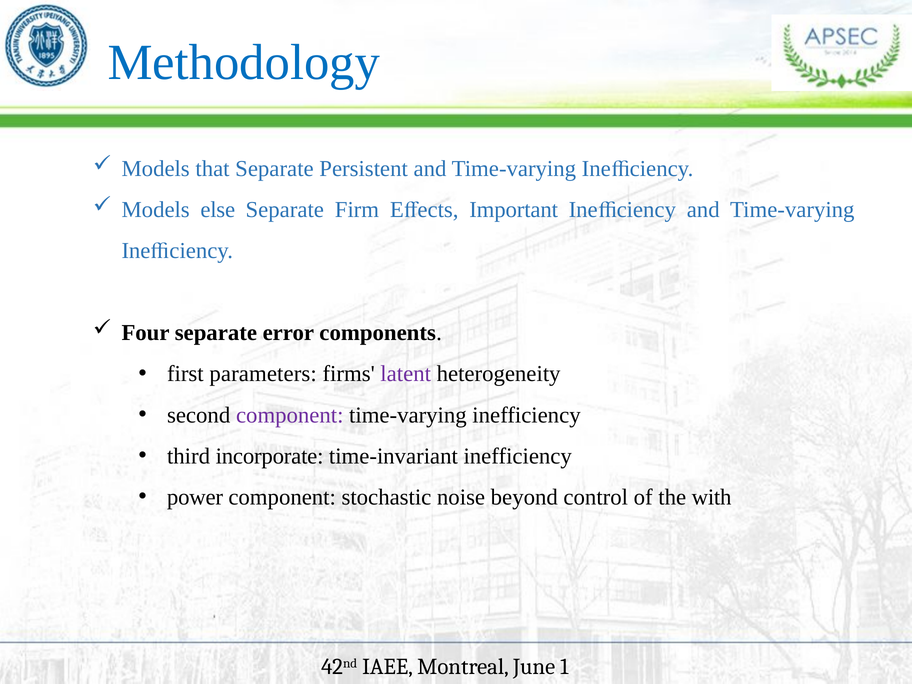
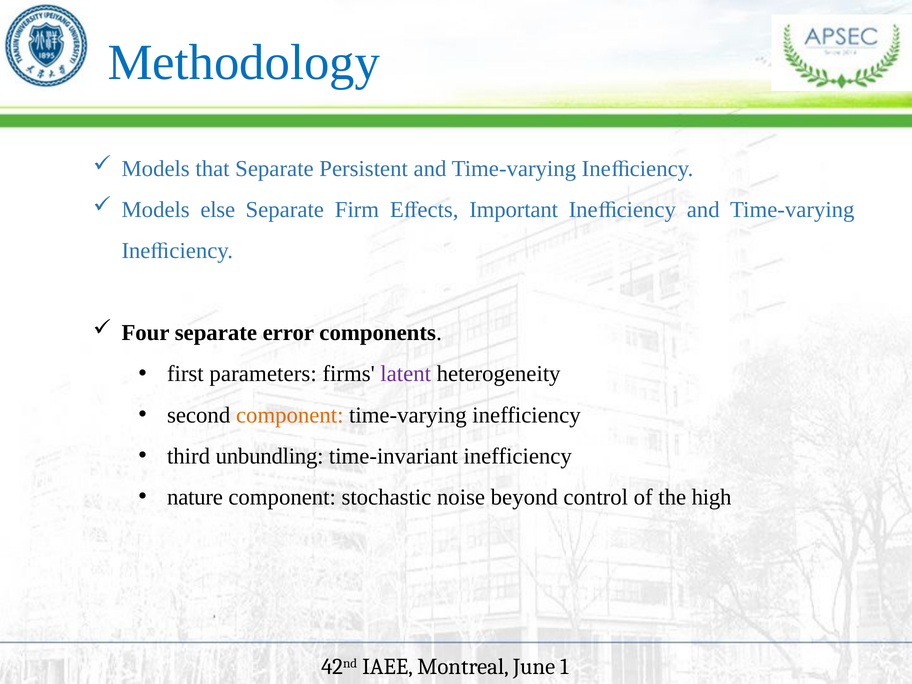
component colour: purple -> orange (290, 415)
incorporate: incorporate -> unbundling (270, 456)
power: power -> nature (195, 497)
with: with -> high (712, 497)
